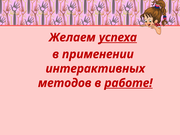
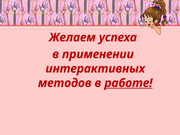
успеха underline: present -> none (118, 37)
